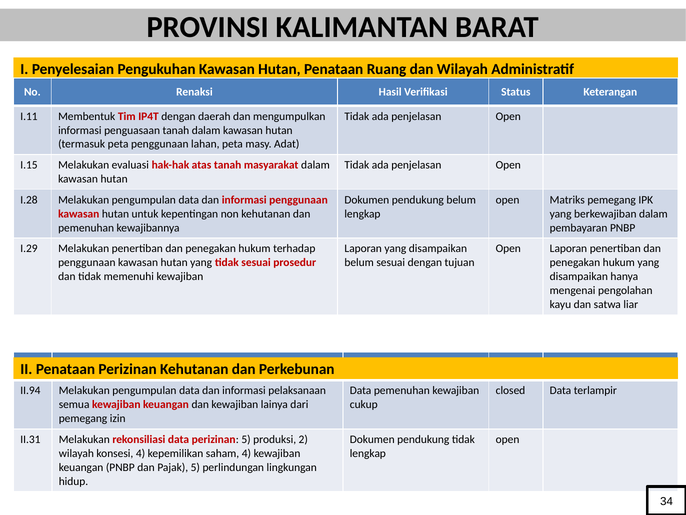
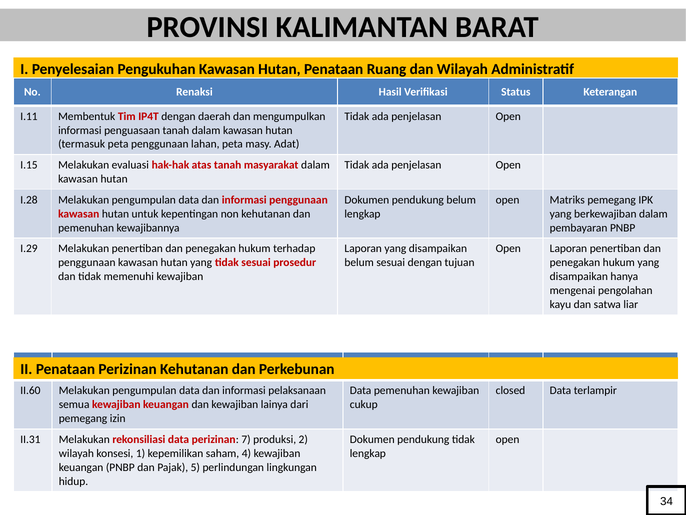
II.94: II.94 -> II.60 (30, 390)
perizinan 5: 5 -> 7 (246, 439)
konsesi 4: 4 -> 1 (141, 453)
